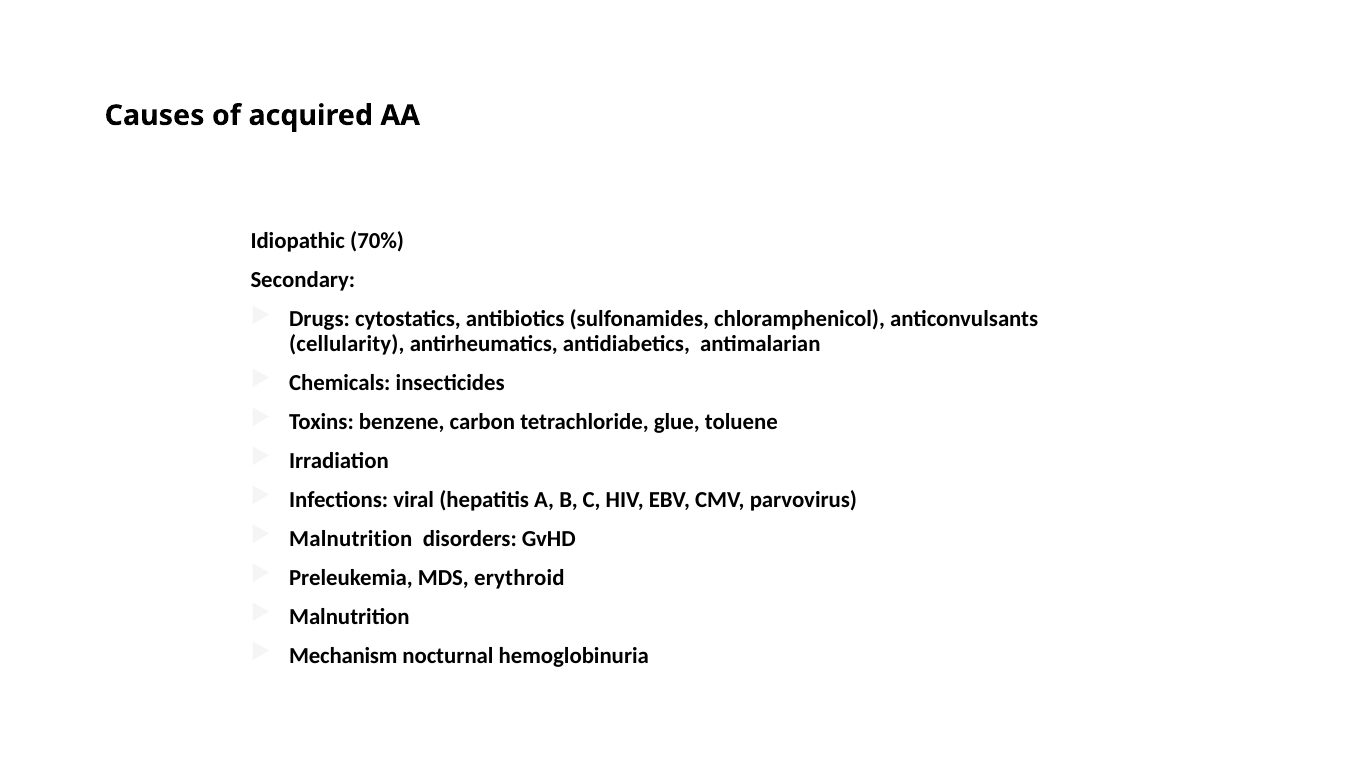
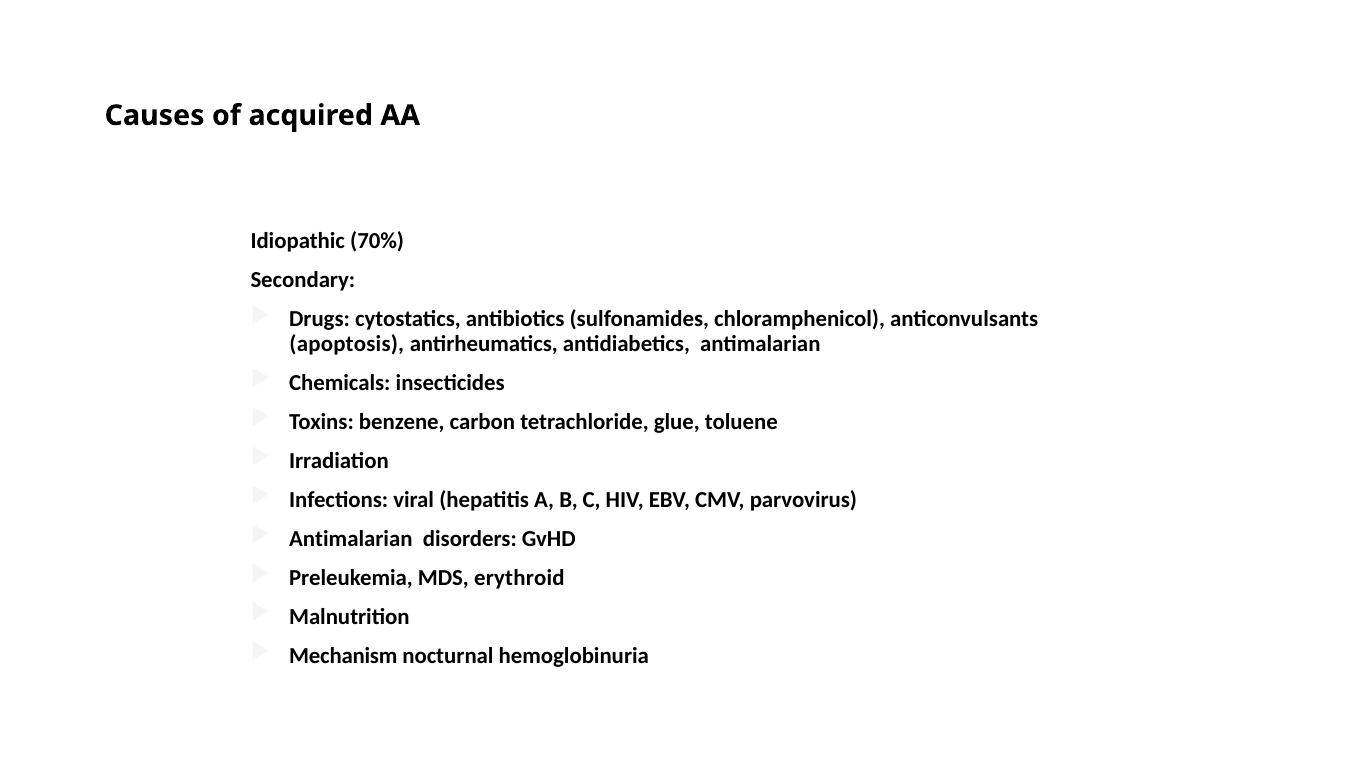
cellularity: cellularity -> apoptosis (347, 344)
Malnutrition: Malnutrition -> Antimalarian (351, 539)
